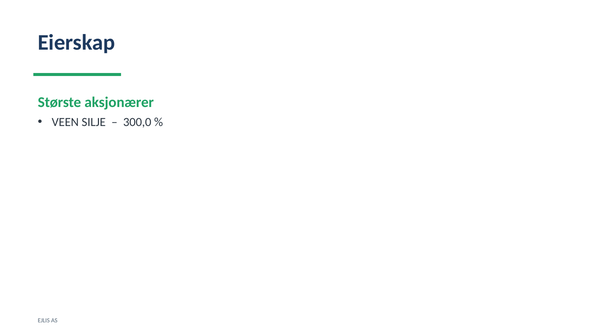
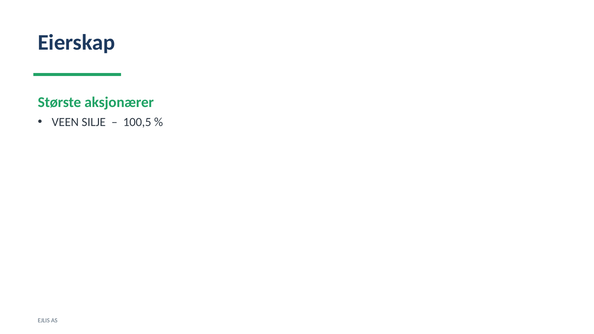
300,0: 300,0 -> 100,5 (137, 122)
